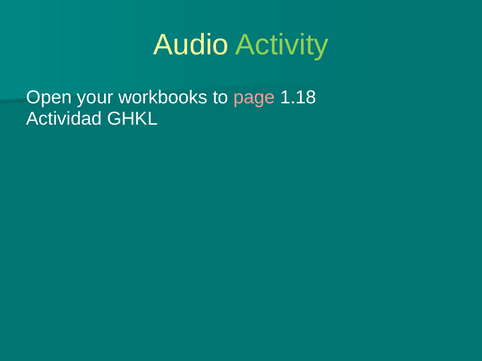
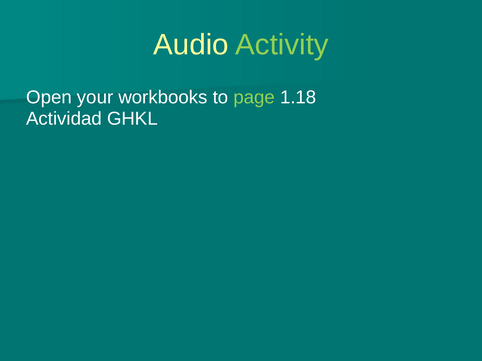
page colour: pink -> light green (254, 98)
